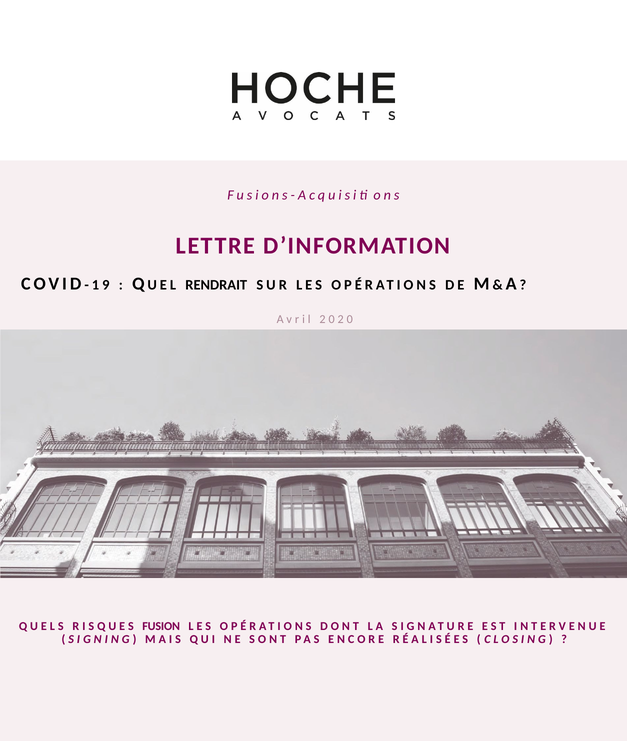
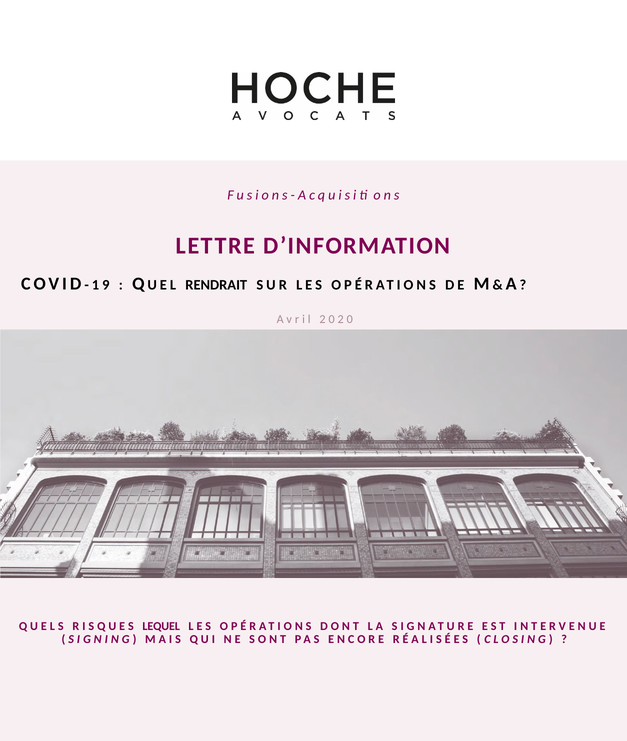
FUSION: FUSION -> LEQUEL (161, 626)
